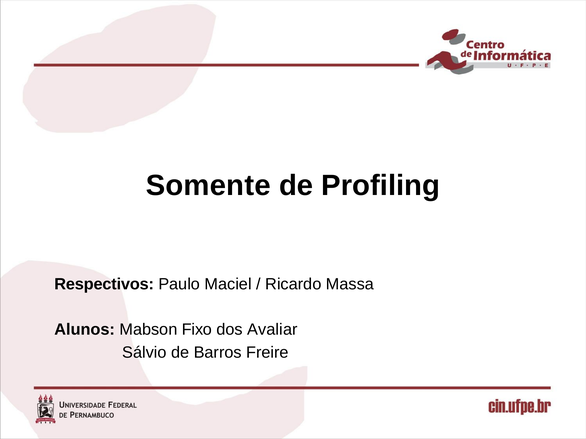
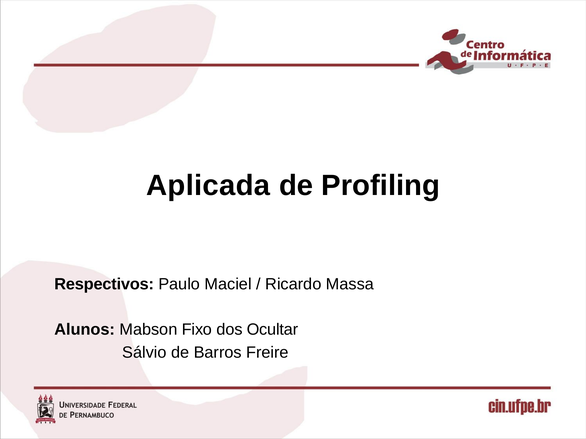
Somente: Somente -> Aplicada (208, 186)
Avaliar: Avaliar -> Ocultar (273, 330)
